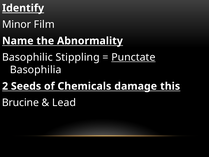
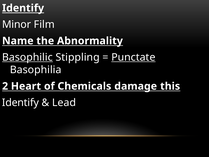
Basophilic underline: none -> present (27, 57)
Seeds: Seeds -> Heart (26, 86)
Brucine: Brucine -> Identify (20, 102)
